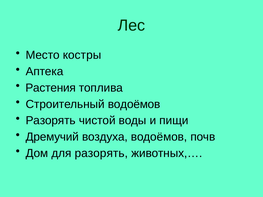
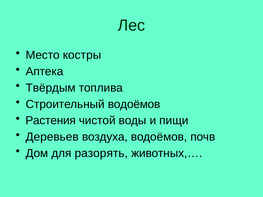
Растения: Растения -> Твёрдым (51, 88)
Разорять: Разорять -> Растения (51, 121)
Дремучий: Дремучий -> Деревьев (52, 137)
